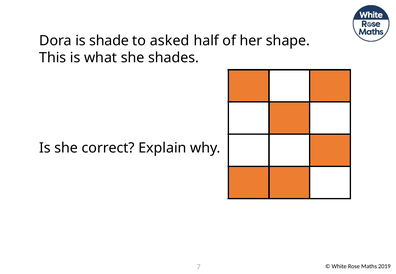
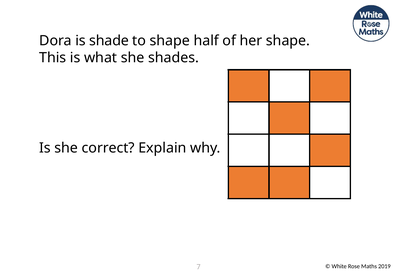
to asked: asked -> shape (170, 41)
